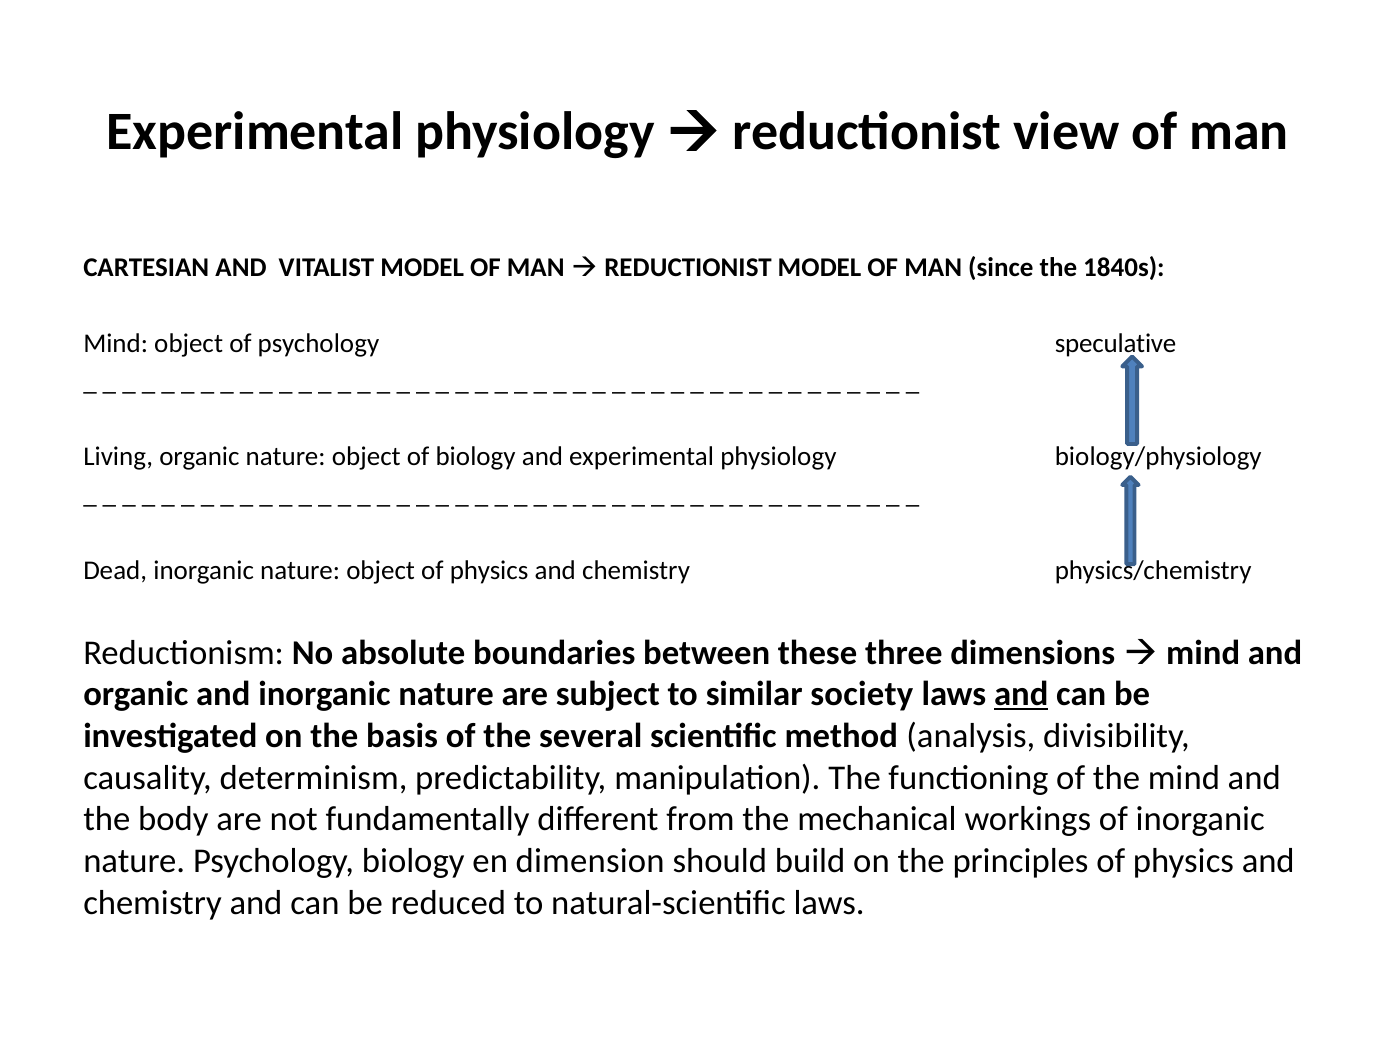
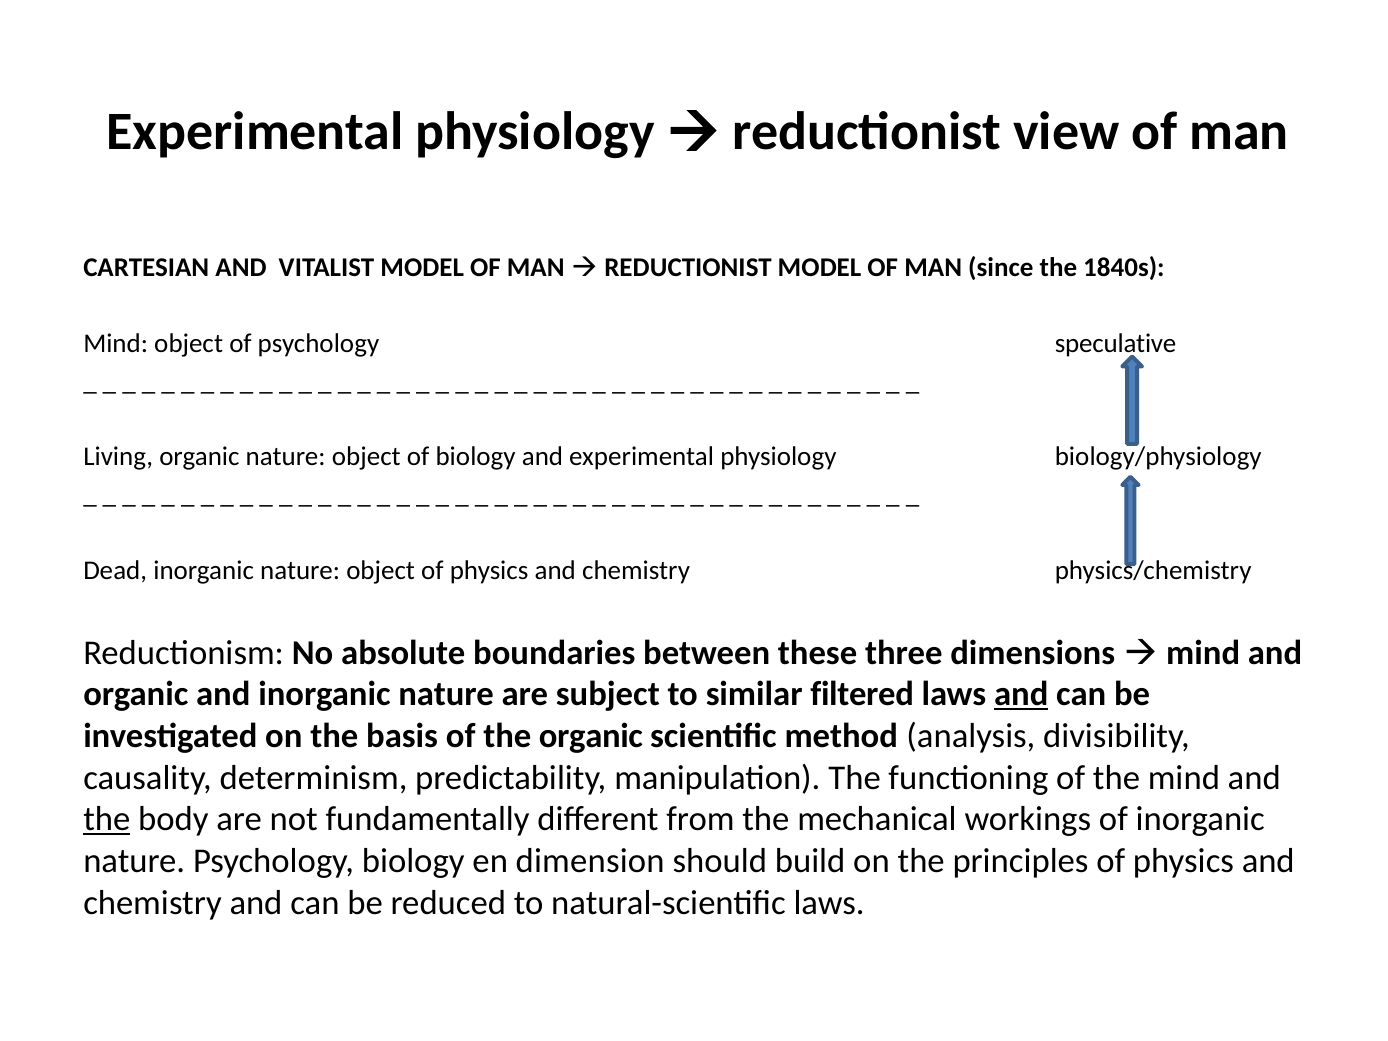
society: society -> filtered (862, 694)
the several: several -> organic (591, 736)
the underline: none -> present (107, 819)
